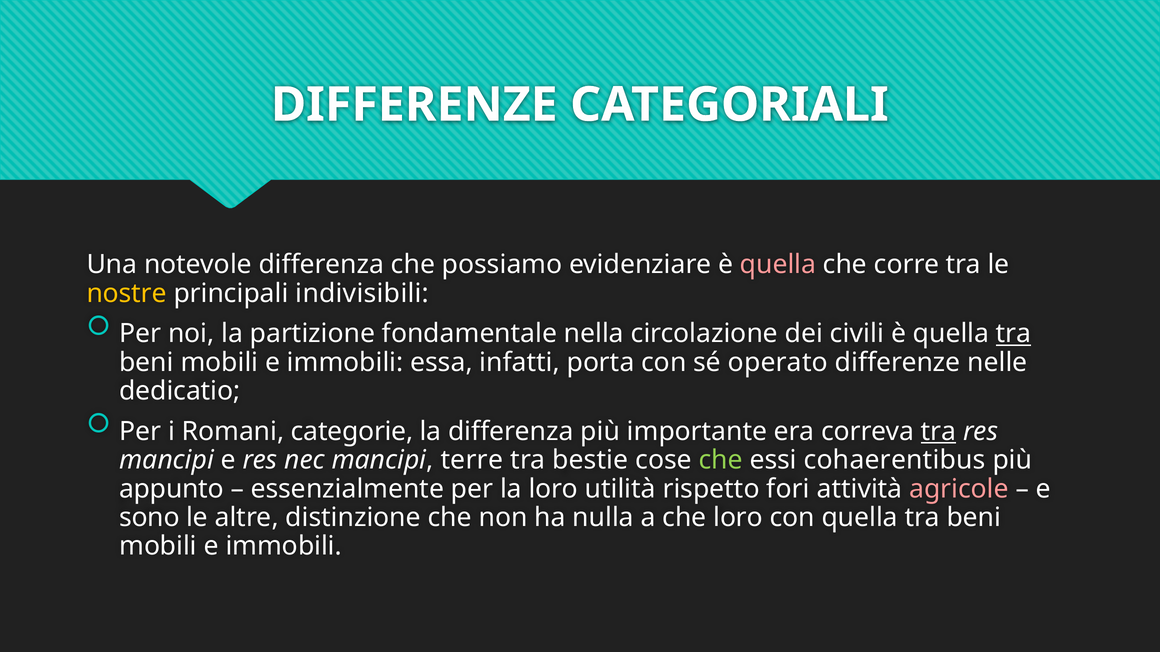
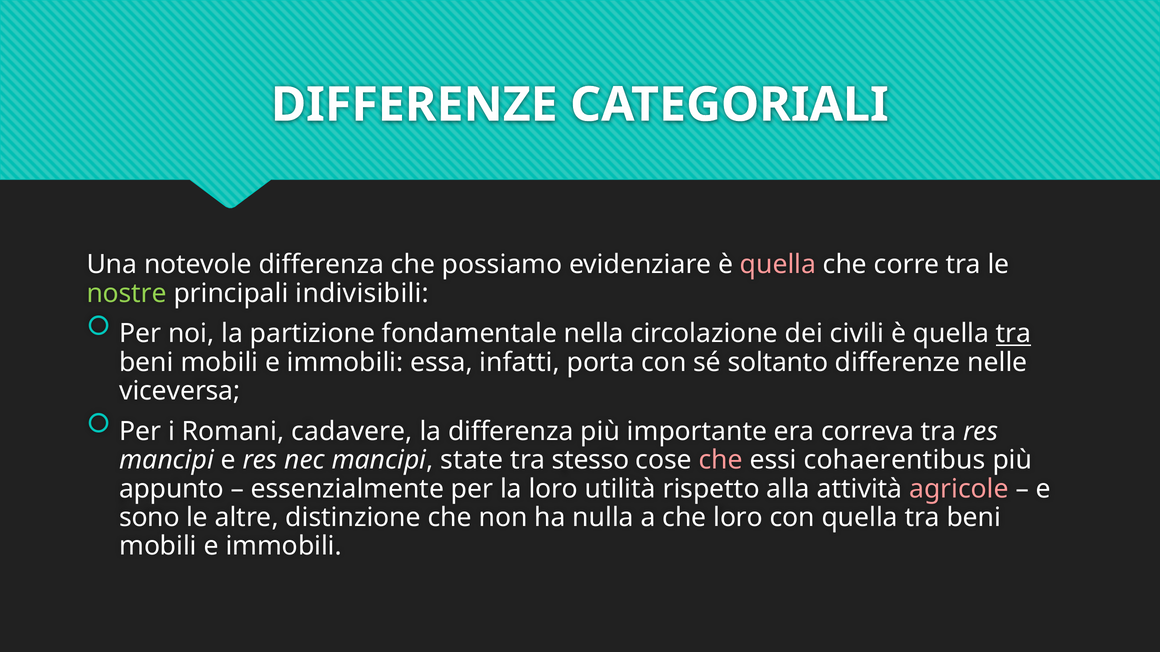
nostre colour: yellow -> light green (127, 293)
operato: operato -> soltanto (778, 363)
dedicatio: dedicatio -> viceversa (180, 391)
categorie: categorie -> cadavere (352, 432)
tra underline: present -> none (938, 432)
terre: terre -> state (472, 460)
bestie: bestie -> stesso (590, 460)
che colour: light green -> pink (721, 460)
fori: fori -> alla (788, 489)
